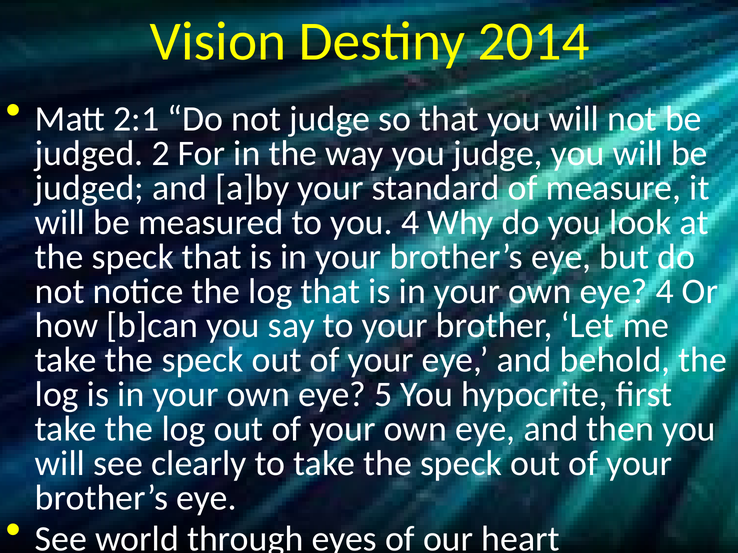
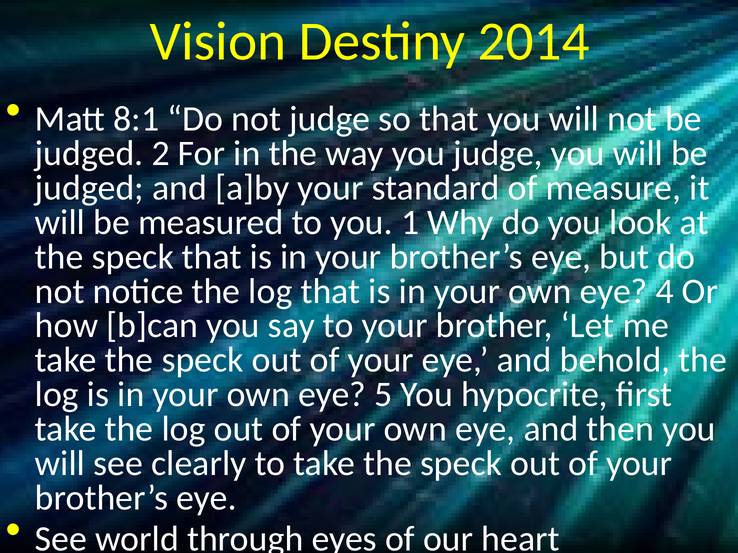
2:1: 2:1 -> 8:1 (136, 119)
you 4: 4 -> 1 (410, 223)
